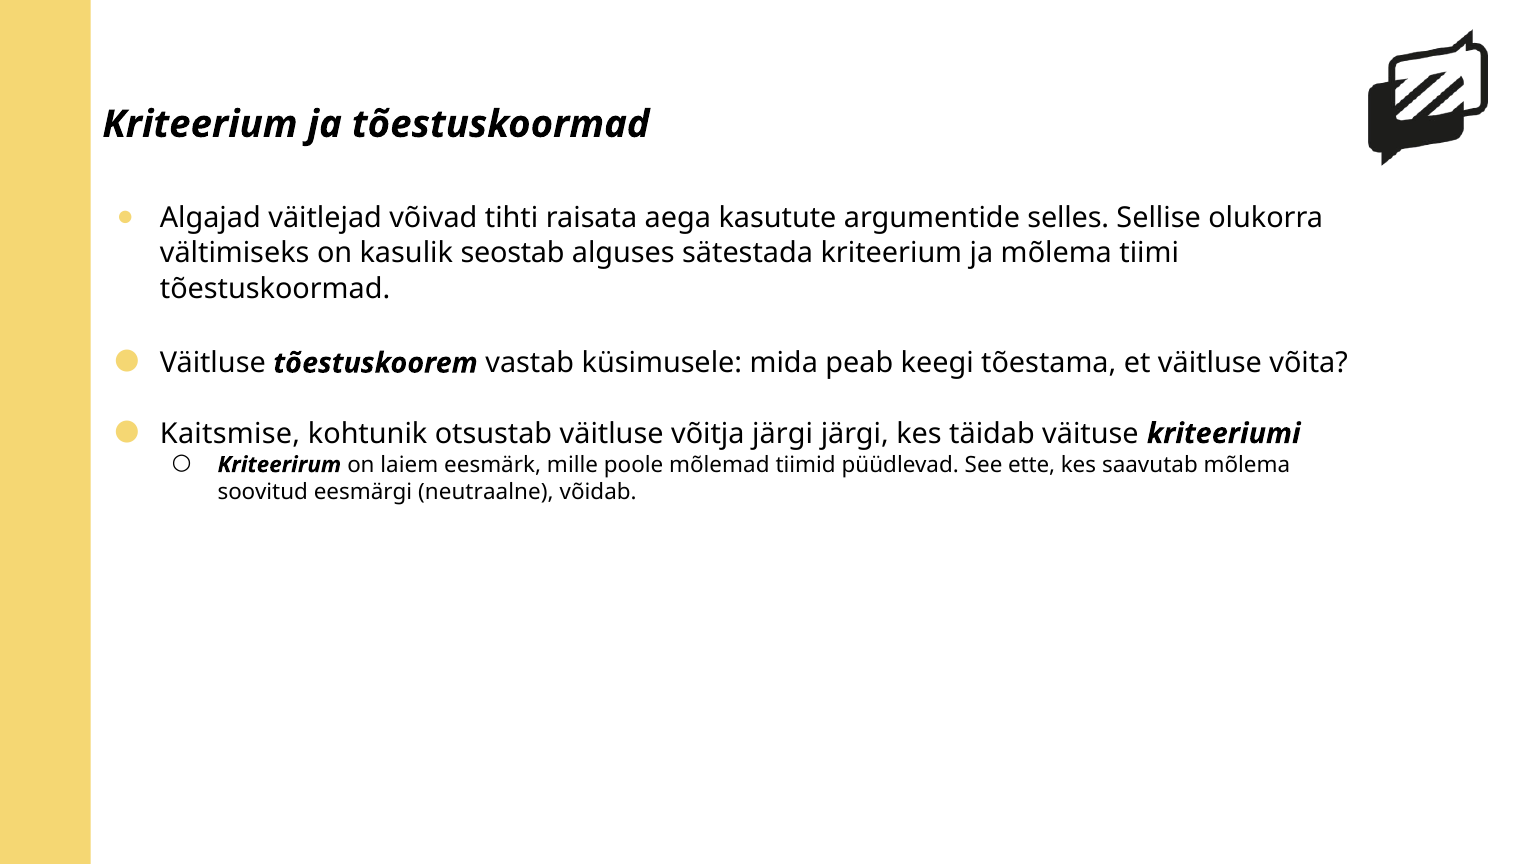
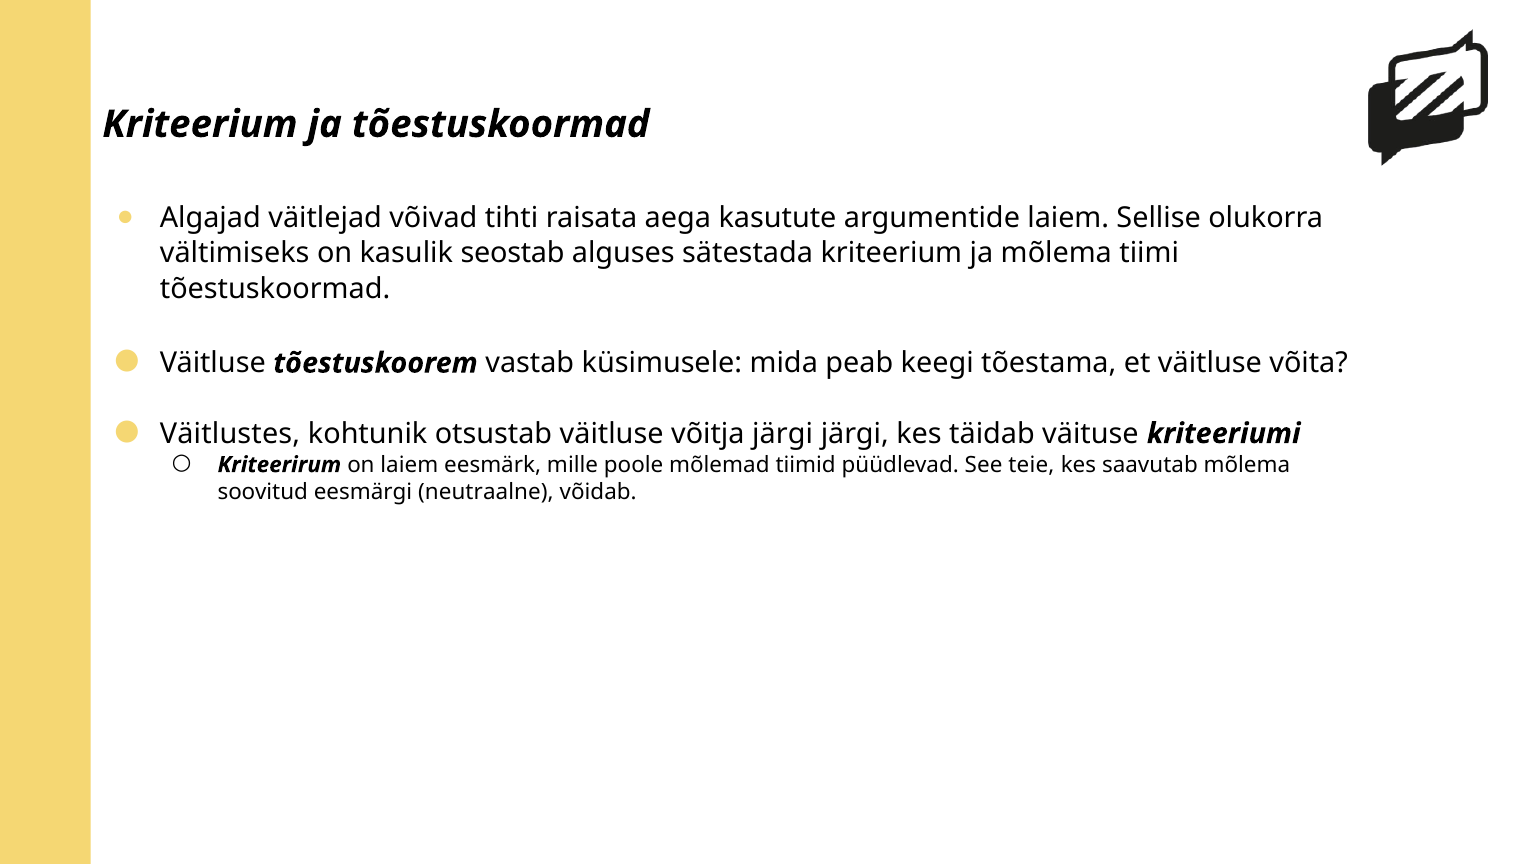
argumentide selles: selles -> laiem (1068, 218)
Kaitsmise: Kaitsmise -> Väitlustes (230, 434)
ette: ette -> teie (1031, 465)
